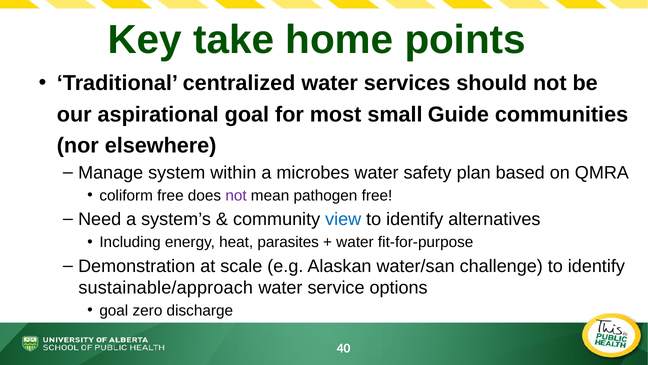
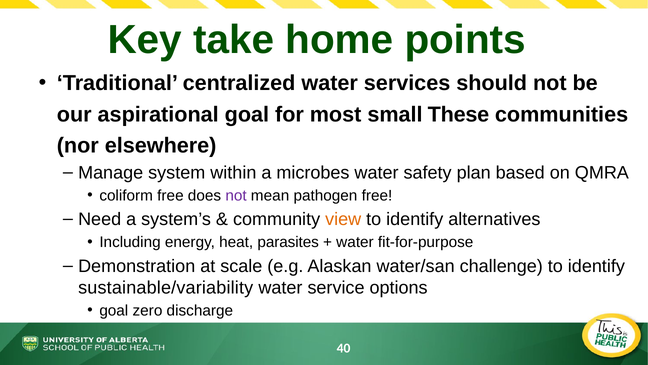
Guide: Guide -> These (458, 114)
view colour: blue -> orange (343, 219)
sustainable/approach: sustainable/approach -> sustainable/variability (166, 287)
